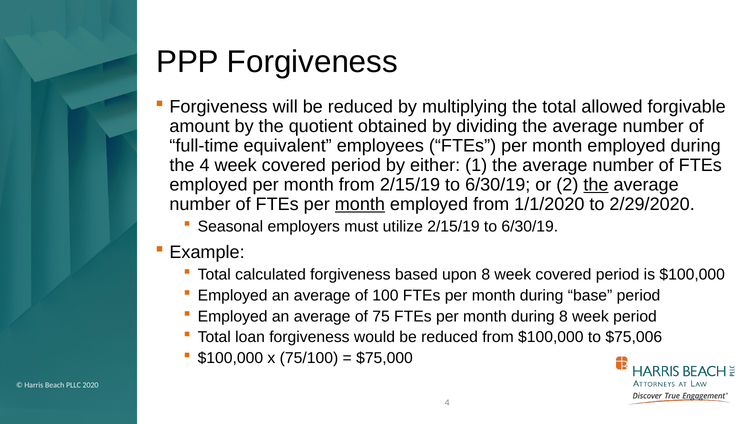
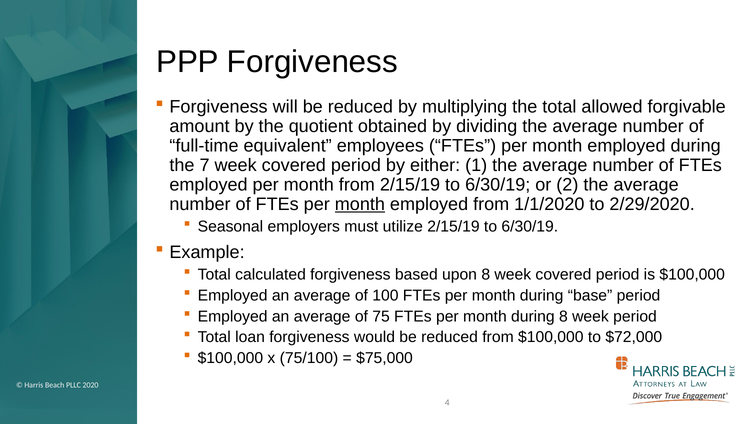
the 4: 4 -> 7 (205, 165)
the underline: present -> none (596, 185)
$75,006: $75,006 -> $72,000 (634, 337)
